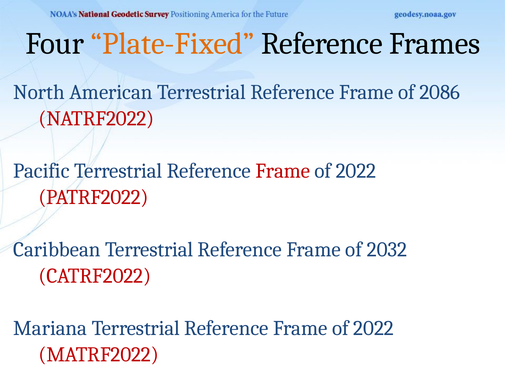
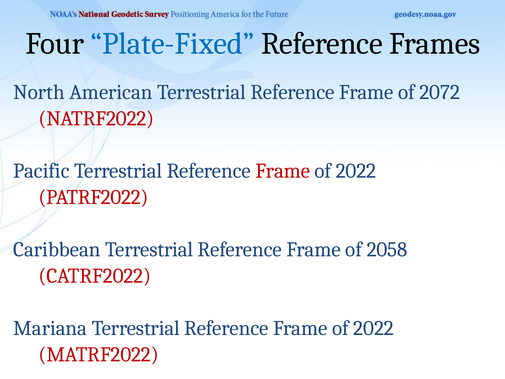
Plate-Fixed colour: orange -> blue (173, 44)
2086: 2086 -> 2072 (440, 92)
2032: 2032 -> 2058 (387, 249)
